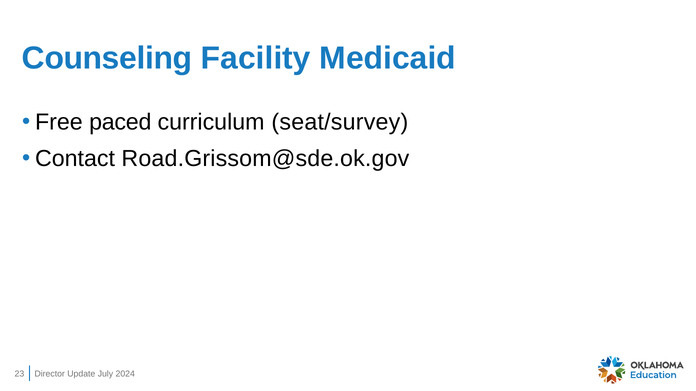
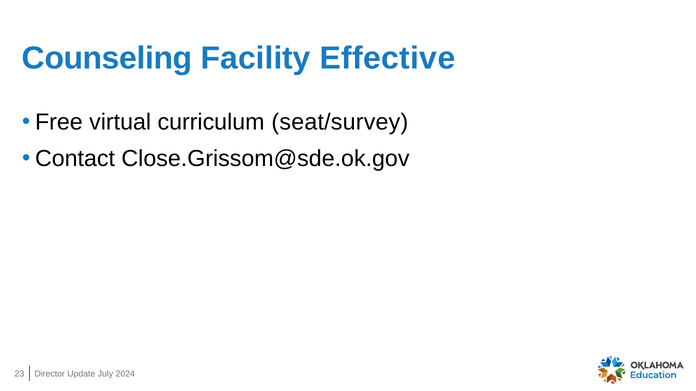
Medicaid: Medicaid -> Effective (388, 58)
paced: paced -> virtual (120, 122)
Road.Grissom@sde.ok.gov: Road.Grissom@sde.ok.gov -> Close.Grissom@sde.ok.gov (265, 159)
